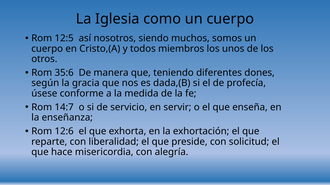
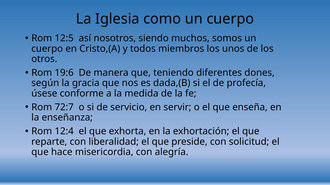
35:6: 35:6 -> 19:6 (64, 73)
14:7: 14:7 -> 72:7 (64, 108)
12:6: 12:6 -> 12:4 (64, 132)
